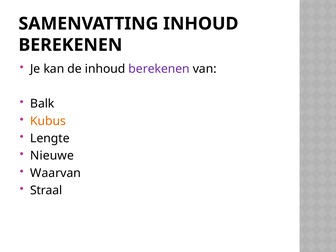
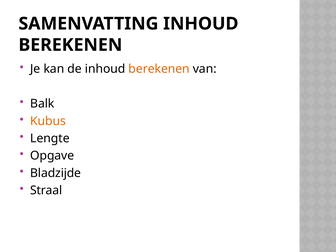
berekenen colour: purple -> orange (159, 69)
Nieuwe: Nieuwe -> Opgave (52, 156)
Waarvan: Waarvan -> Bladzijde (56, 173)
